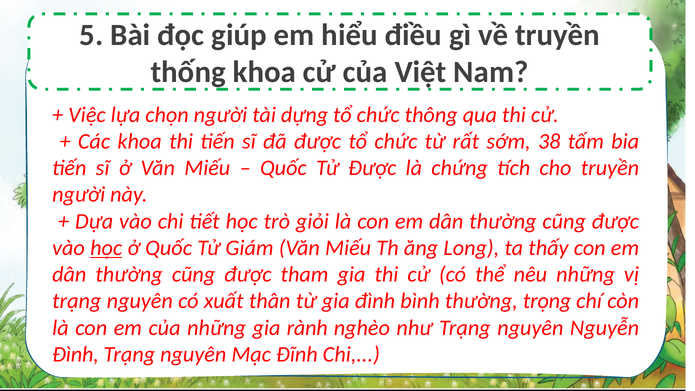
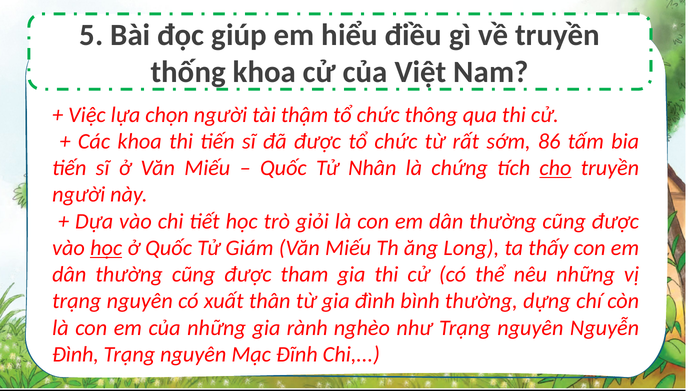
dựng: dựng -> thậm (305, 115)
38: 38 -> 86 (549, 141)
Tử Được: Được -> Nhân (372, 168)
cho underline: none -> present (555, 168)
trọng: trọng -> dựng (547, 301)
